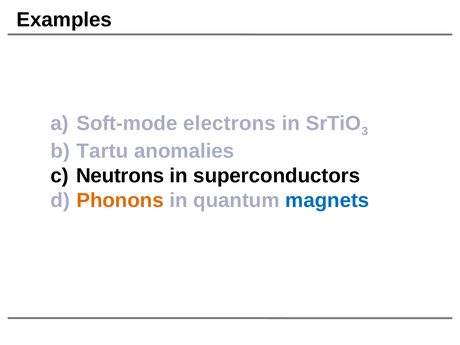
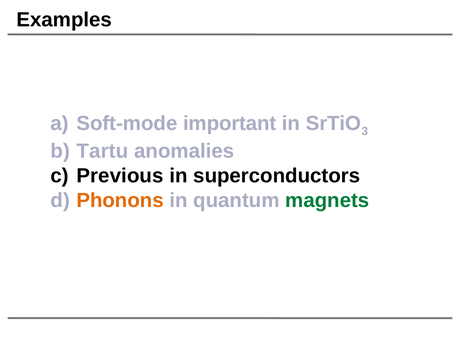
electrons: electrons -> important (230, 123)
Neutrons: Neutrons -> Previous (120, 176)
magnets colour: blue -> green (327, 200)
